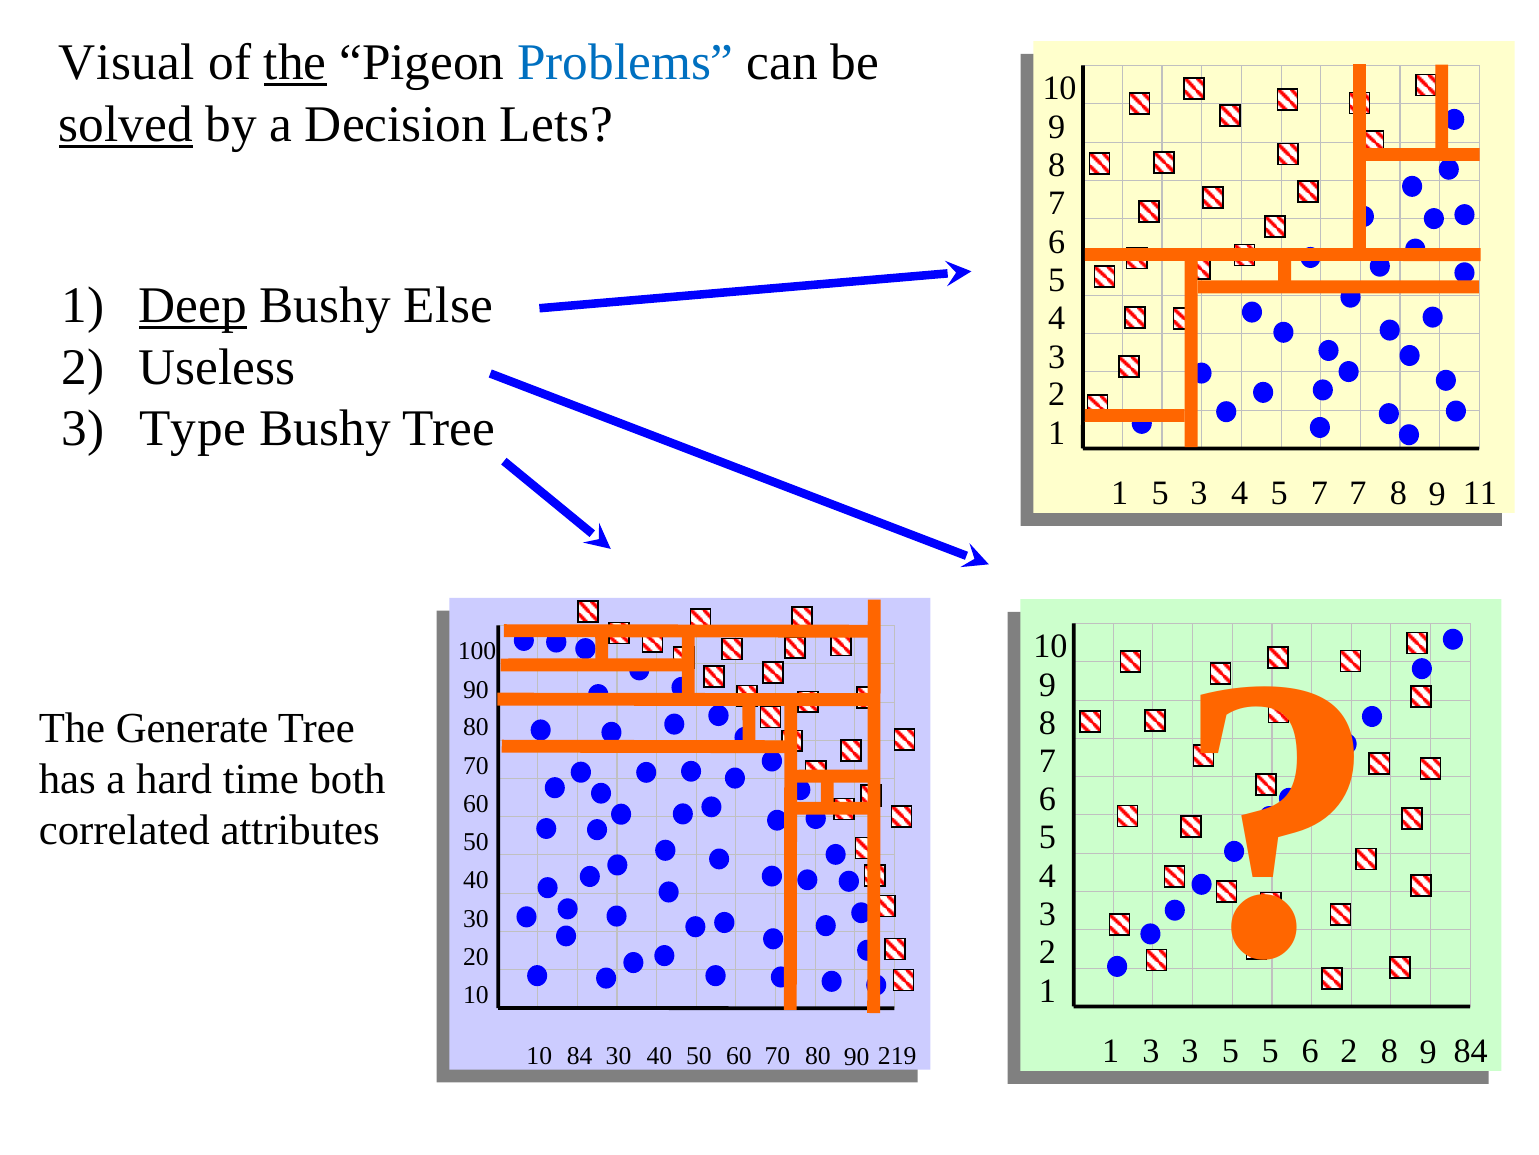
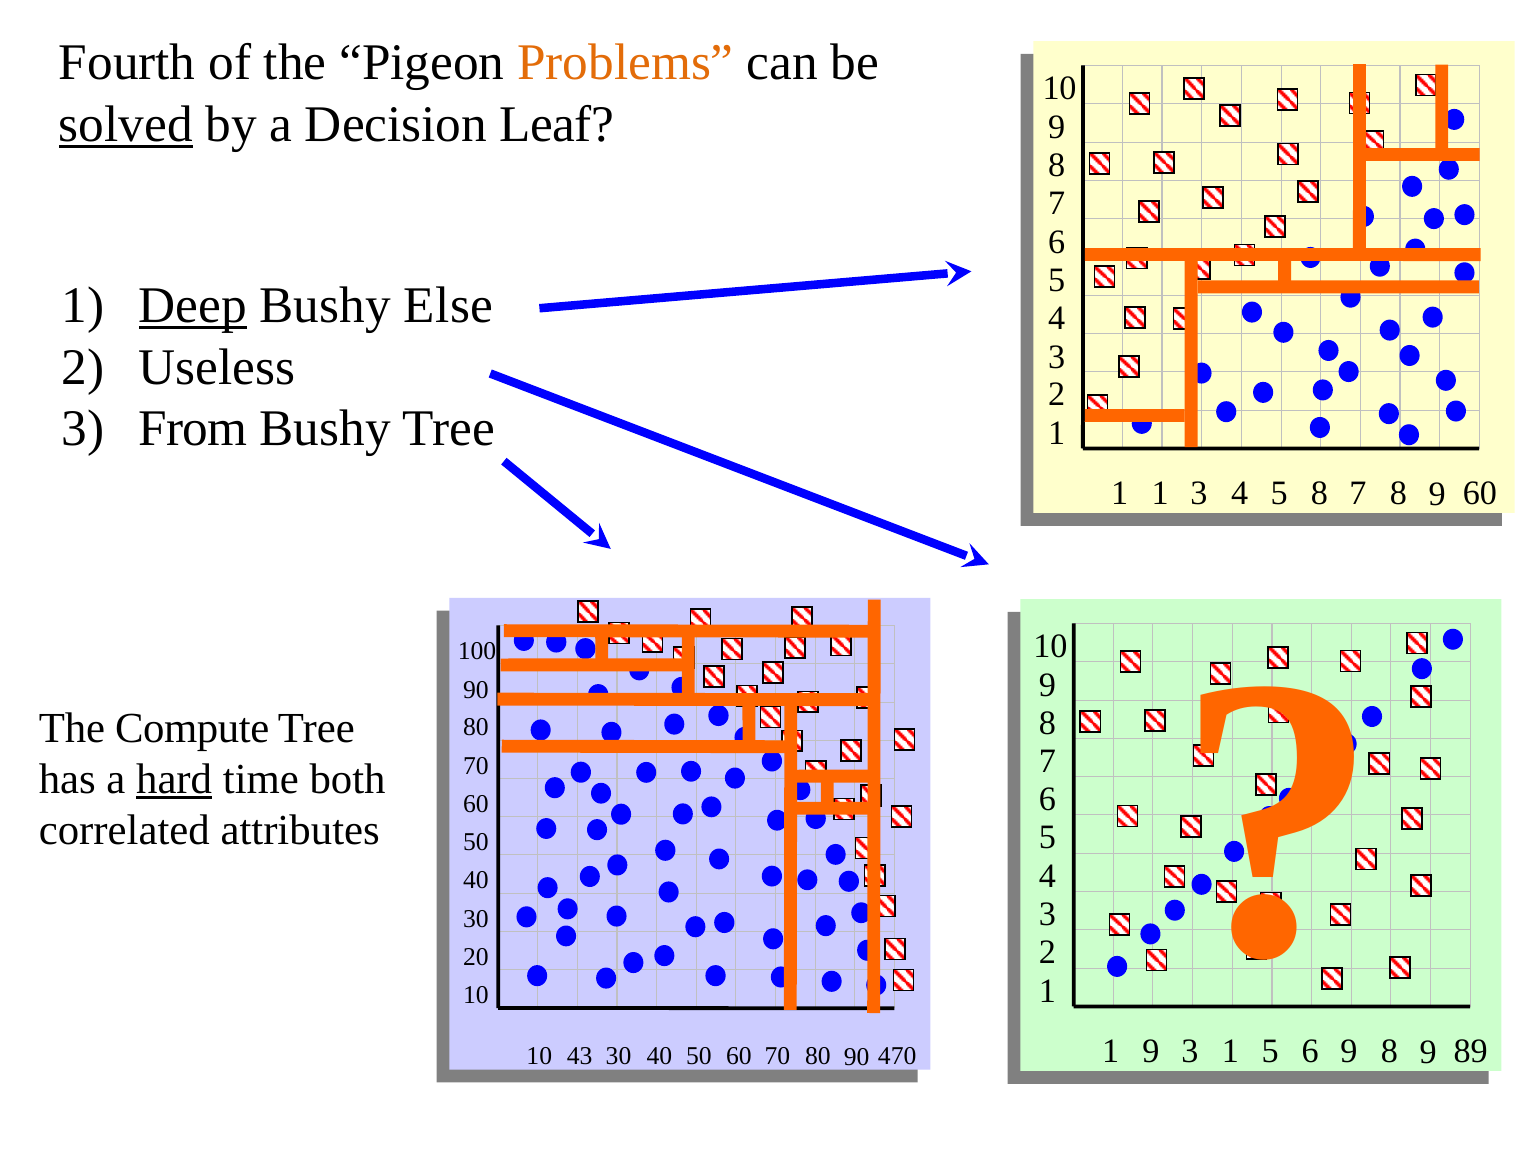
Visual: Visual -> Fourth (127, 62)
the underline: present -> none (295, 62)
Problems colour: blue -> orange (626, 62)
Lets: Lets -> Leaf (557, 124)
Type: Type -> From (193, 428)
1 5: 5 -> 1 (1160, 493)
5 7: 7 -> 8 (1319, 493)
9 11: 11 -> 60 (1480, 493)
Generate: Generate -> Compute (192, 727)
hard underline: none -> present (174, 779)
1 3: 3 -> 9 (1151, 1051)
3 5: 5 -> 1 (1231, 1051)
6 2: 2 -> 9 (1349, 1051)
9 84: 84 -> 89 (1471, 1051)
10 84: 84 -> 43 (580, 1055)
219: 219 -> 470 (897, 1055)
